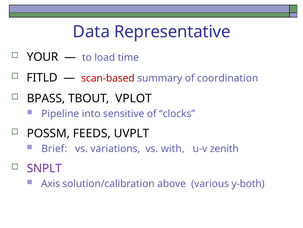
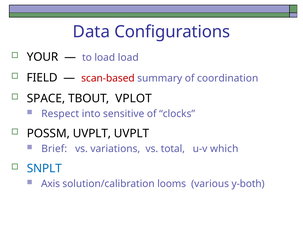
Representative: Representative -> Configurations (172, 32)
load time: time -> load (128, 57)
FITLD: FITLD -> FIELD (42, 78)
BPASS: BPASS -> SPACE (46, 98)
Pipeline: Pipeline -> Respect (60, 113)
POSSM FEEDS: FEEDS -> UVPLT (92, 133)
with: with -> total (173, 148)
zenith: zenith -> which (224, 148)
SNPLT colour: purple -> blue (44, 168)
above: above -> looms (172, 183)
